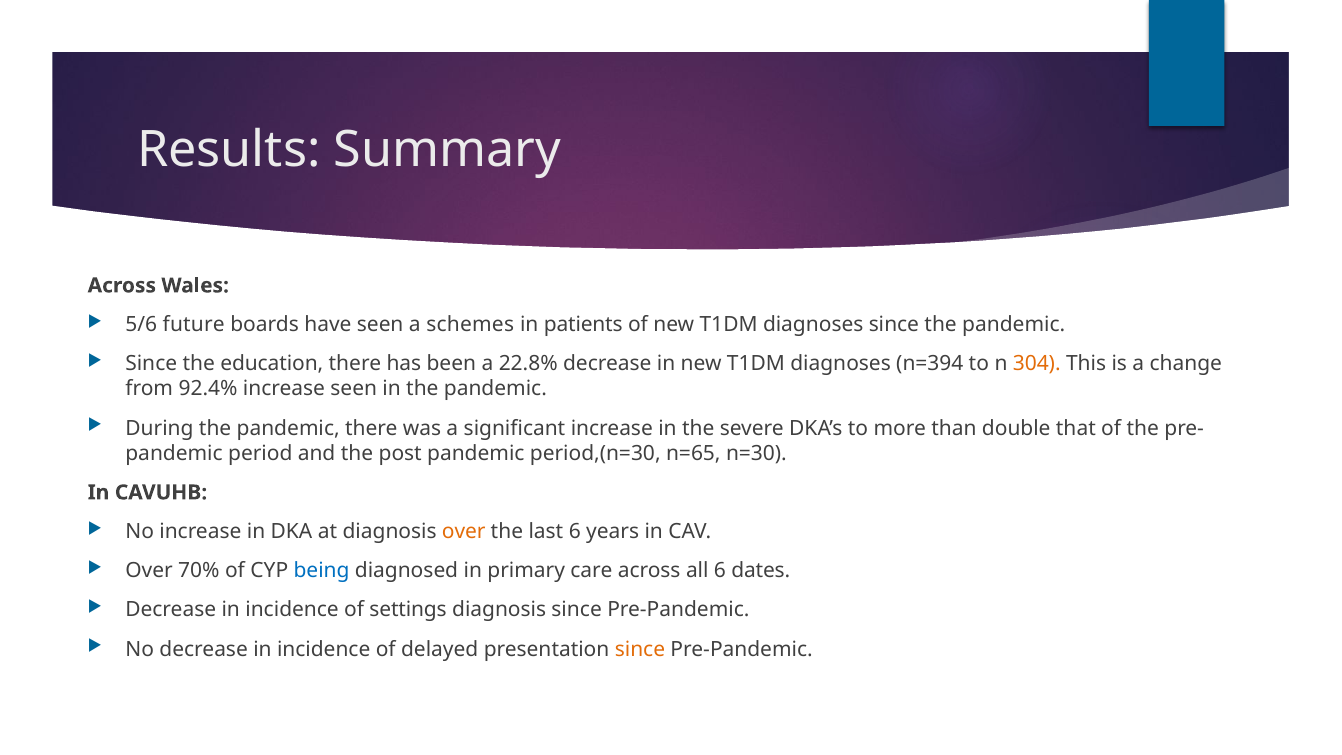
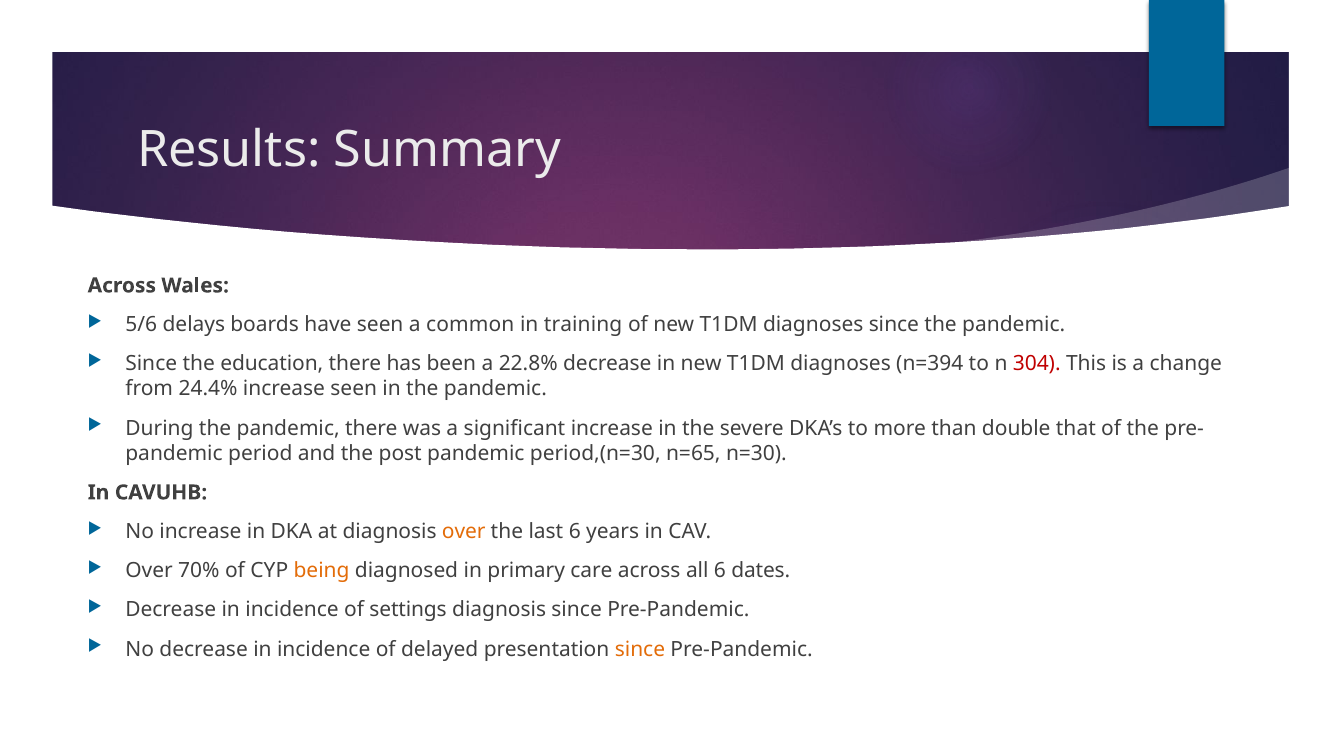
future: future -> delays (194, 325)
schemes: schemes -> common (470, 325)
patients: patients -> training (583, 325)
304 colour: orange -> red (1037, 364)
92.4%: 92.4% -> 24.4% (208, 389)
being colour: blue -> orange (322, 571)
